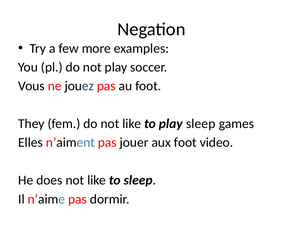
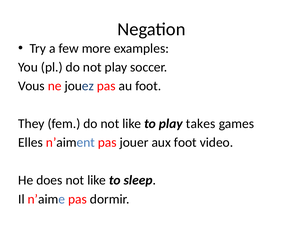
play sleep: sleep -> takes (201, 124)
